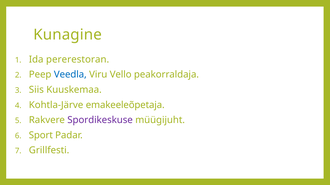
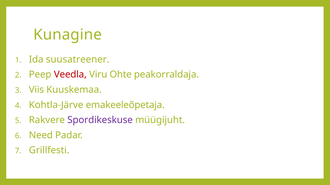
pererestoran: pererestoran -> suusatreener (78, 60)
Veedla colour: blue -> red (70, 75)
Vello: Vello -> Ohte (121, 75)
Siis: Siis -> Viis (36, 90)
Sport: Sport -> Need (41, 136)
